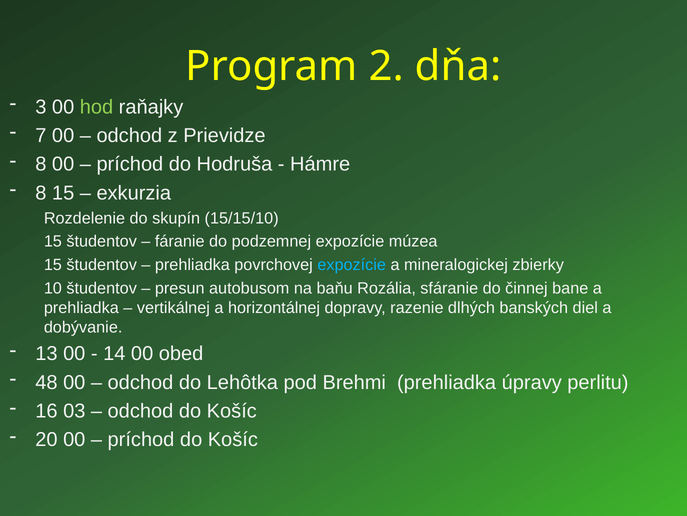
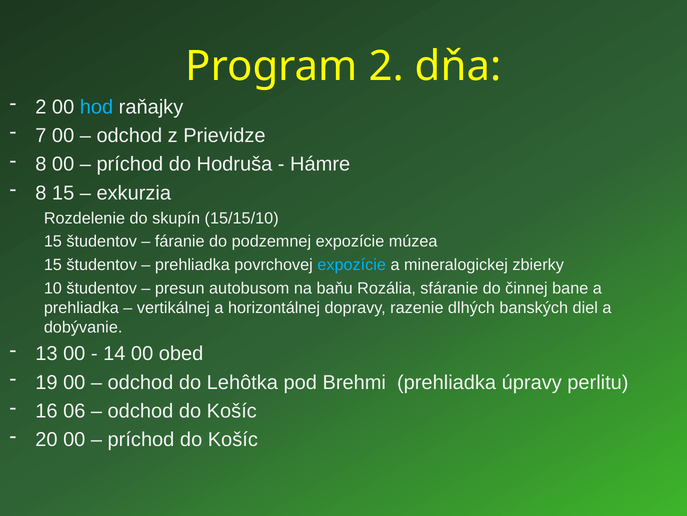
3: 3 -> 2 (41, 107)
hod colour: light green -> light blue (97, 107)
48: 48 -> 19 (46, 382)
03: 03 -> 06 (74, 411)
